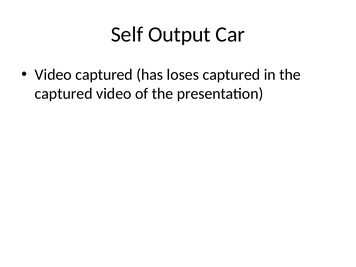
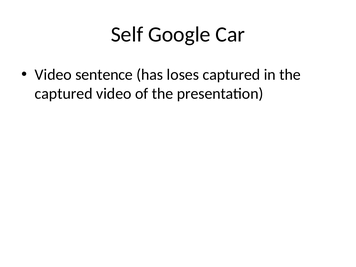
Output: Output -> Google (179, 34)
Video captured: captured -> sentence (104, 75)
